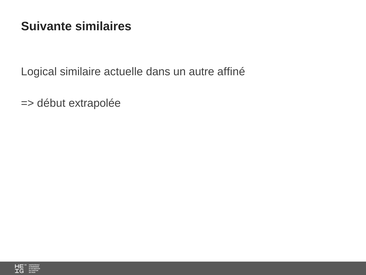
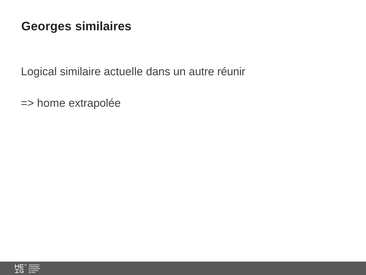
Suivante: Suivante -> Georges (46, 26)
affiné: affiné -> réunir (231, 72)
début: début -> home (51, 103)
